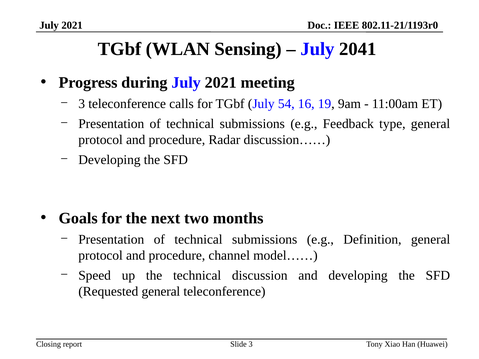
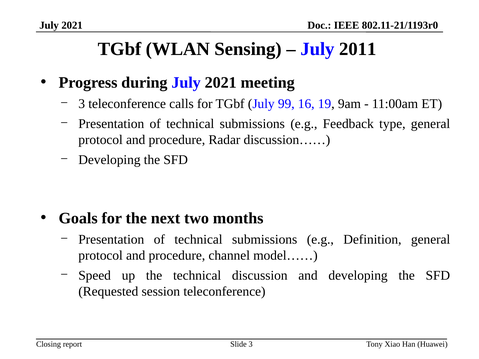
2041: 2041 -> 2011 (358, 49)
54: 54 -> 99 (286, 104)
Requested general: general -> session (161, 292)
